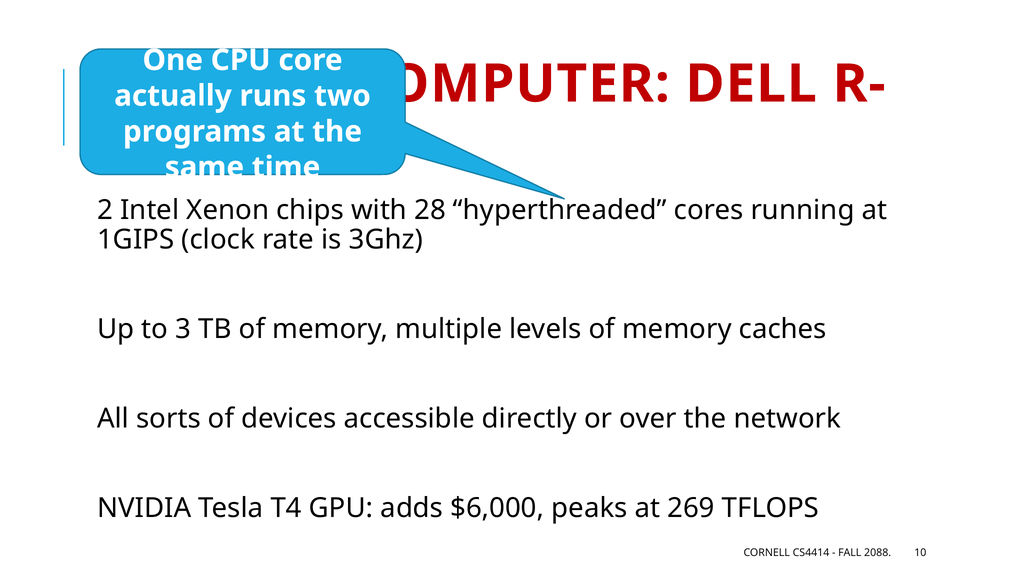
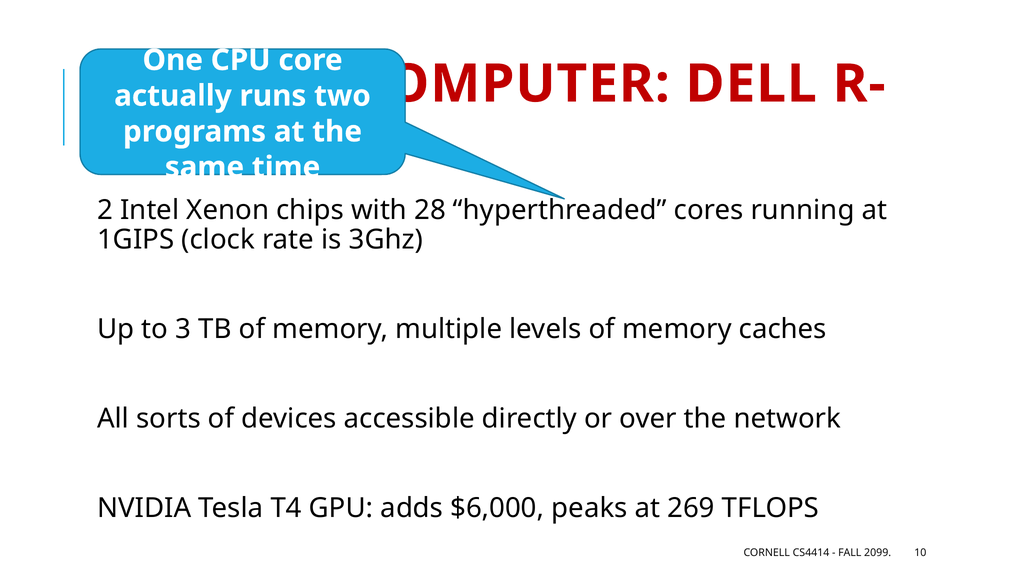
2088: 2088 -> 2099 (878, 553)
